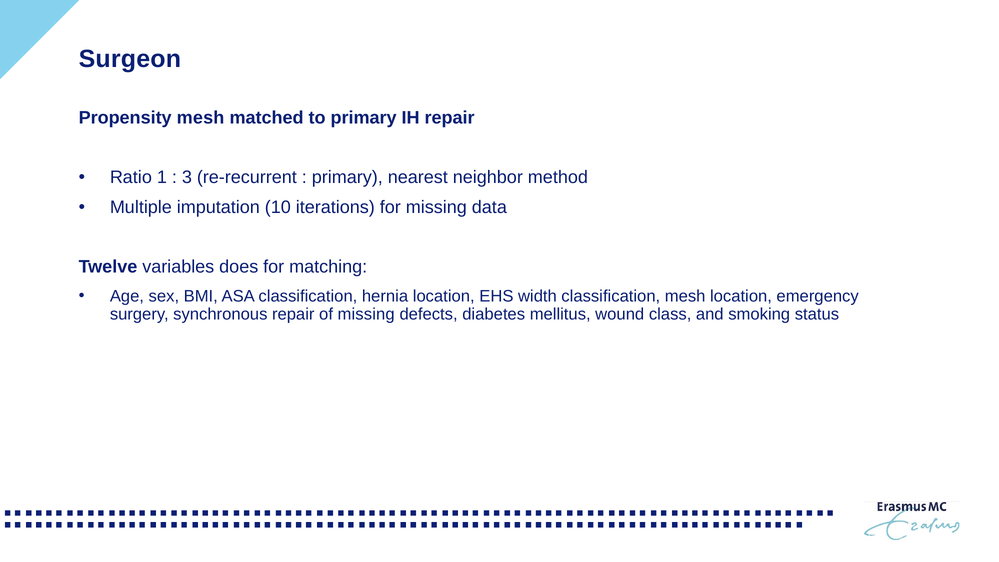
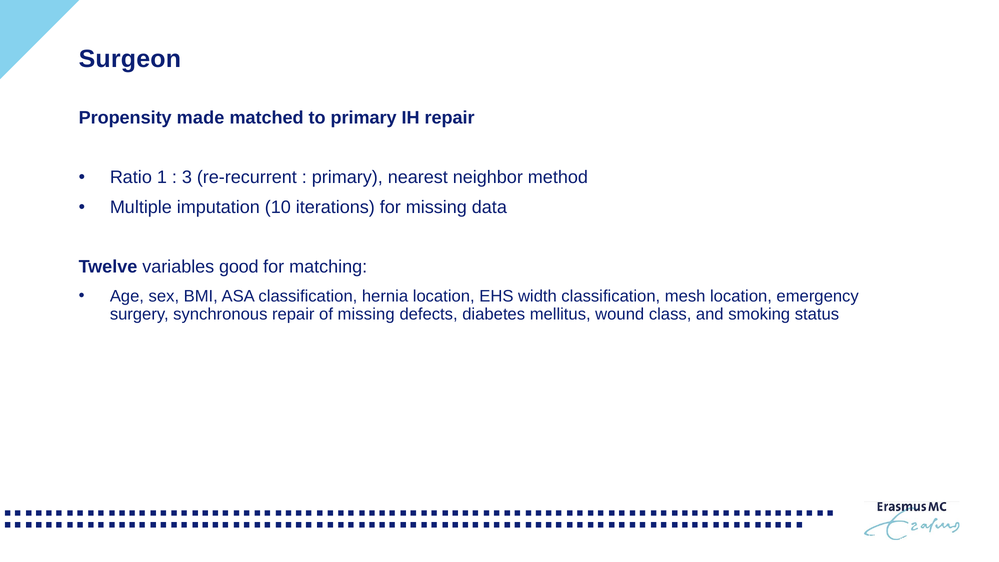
Propensity mesh: mesh -> made (201, 118)
does: does -> good (239, 267)
